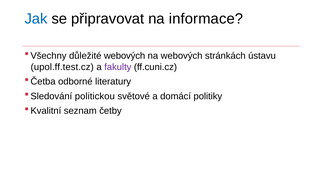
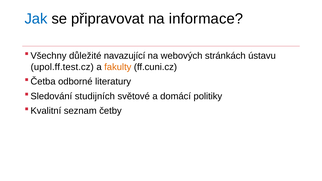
důležité webových: webových -> navazující (125, 56)
fakulty colour: purple -> orange (118, 67)
politickou: politickou -> studijních (95, 96)
